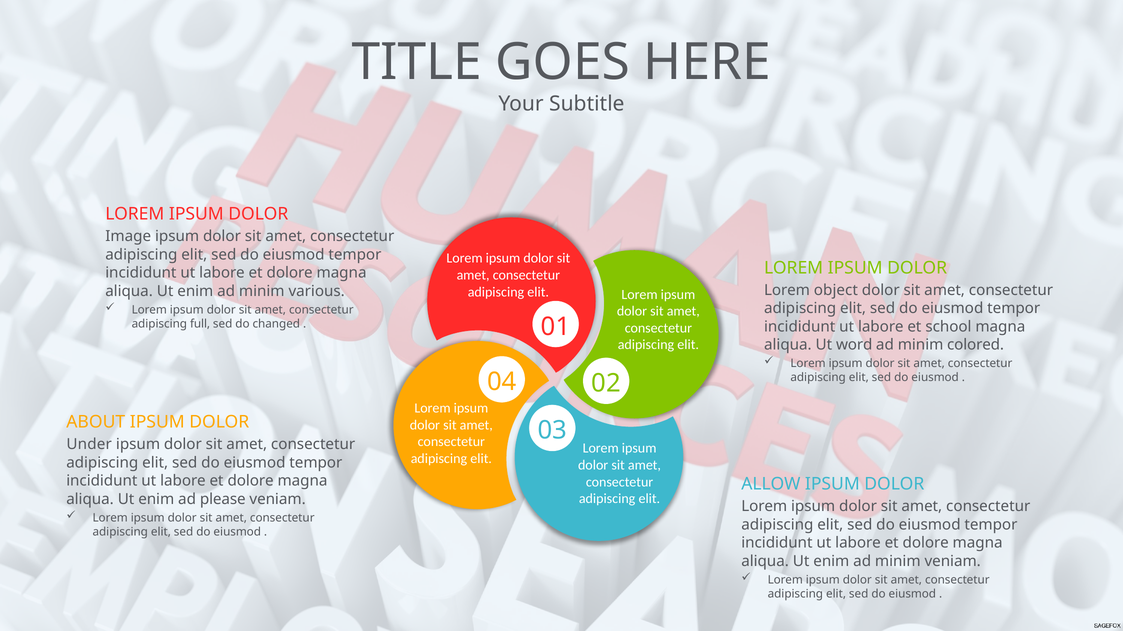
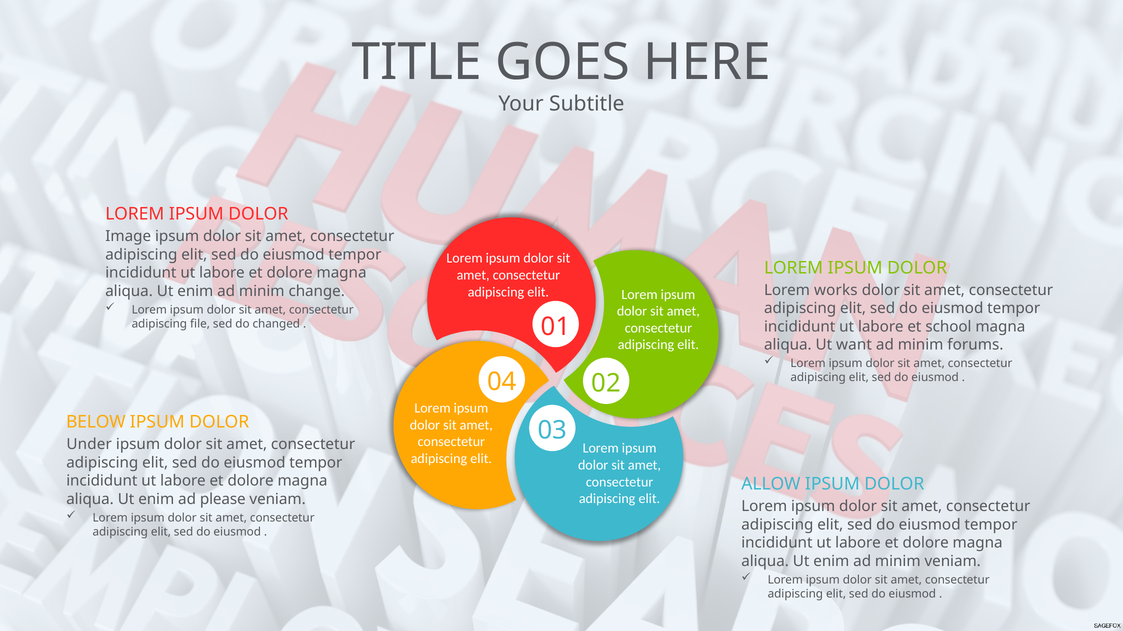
object: object -> works (836, 290)
various: various -> change (317, 291)
full: full -> file (200, 324)
word: word -> want (854, 345)
colored: colored -> forums (975, 345)
ABOUT: ABOUT -> BELOW (96, 422)
